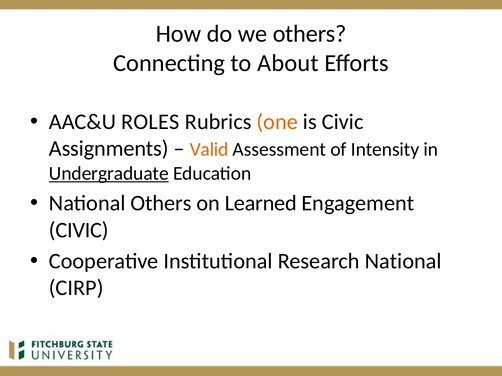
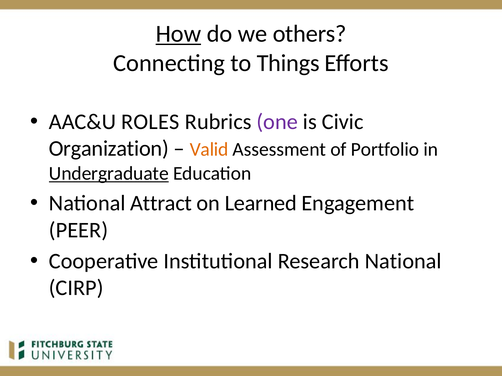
How underline: none -> present (178, 34)
About: About -> Things (288, 63)
one colour: orange -> purple (277, 122)
Assignments: Assignments -> Organization (109, 149)
Intensity: Intensity -> Portfolio (385, 150)
National Others: Others -> Attract (161, 204)
CIVIC: CIVIC -> PEER (79, 230)
